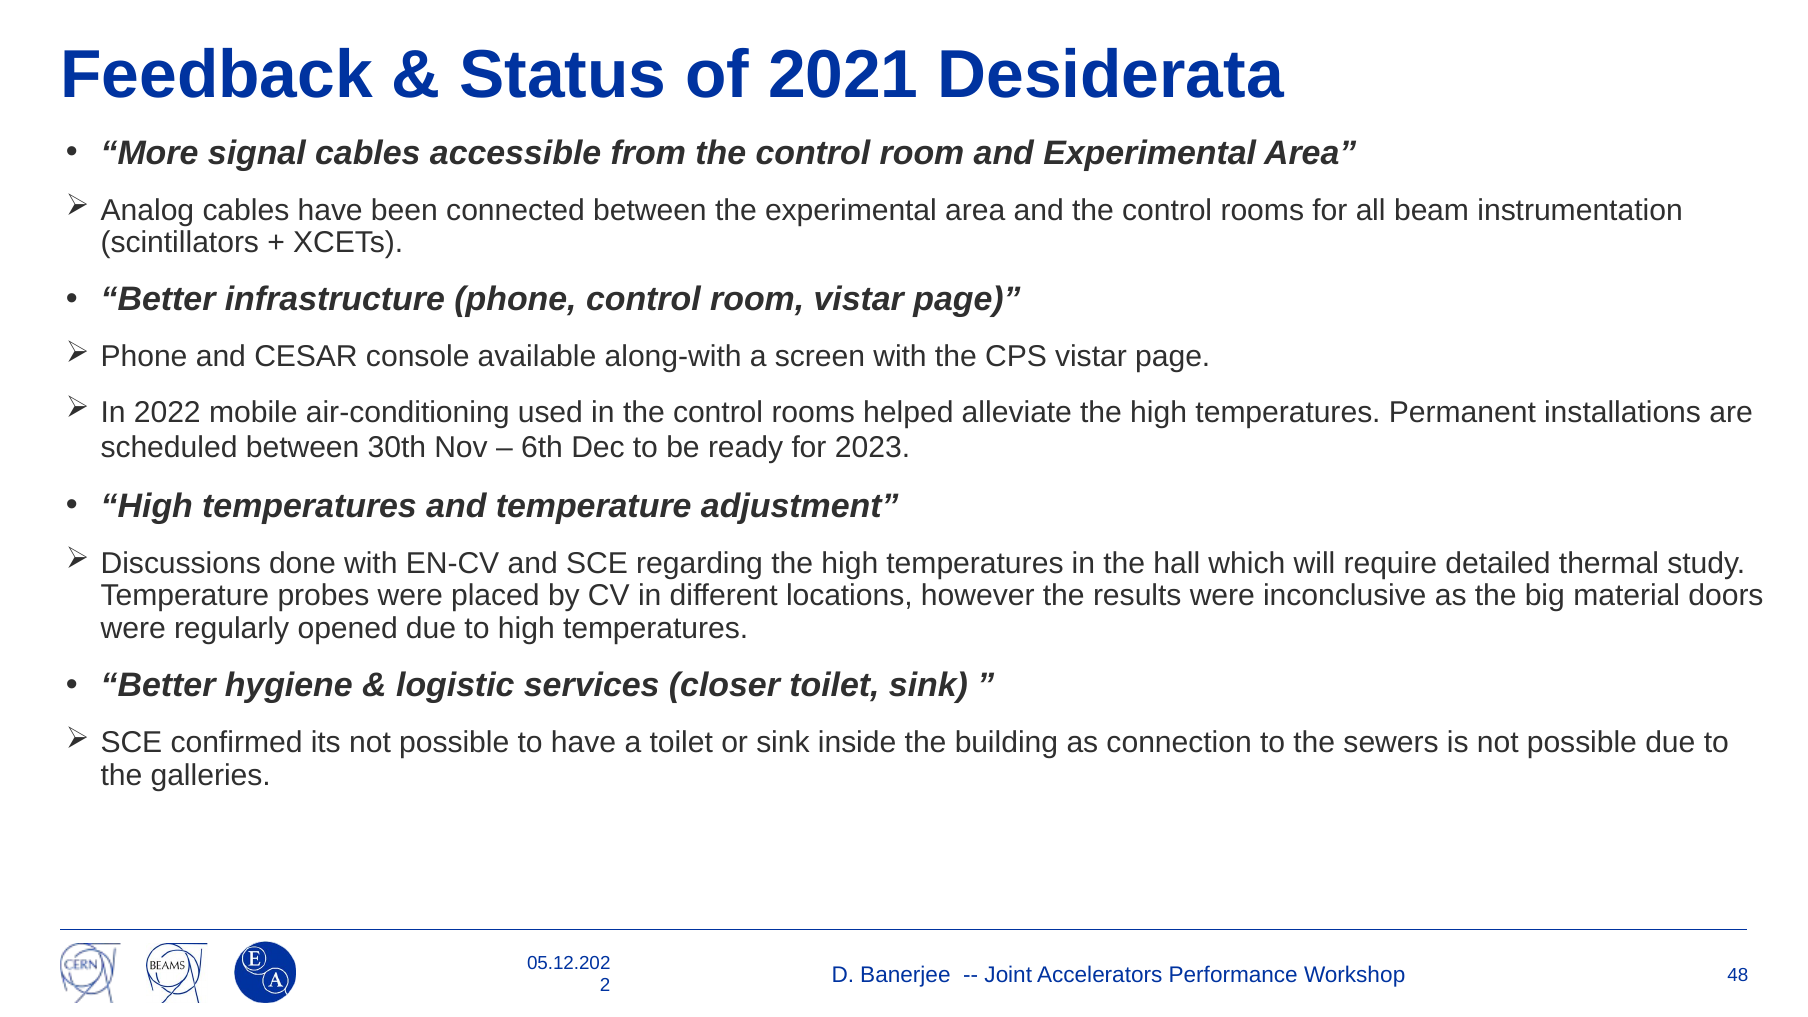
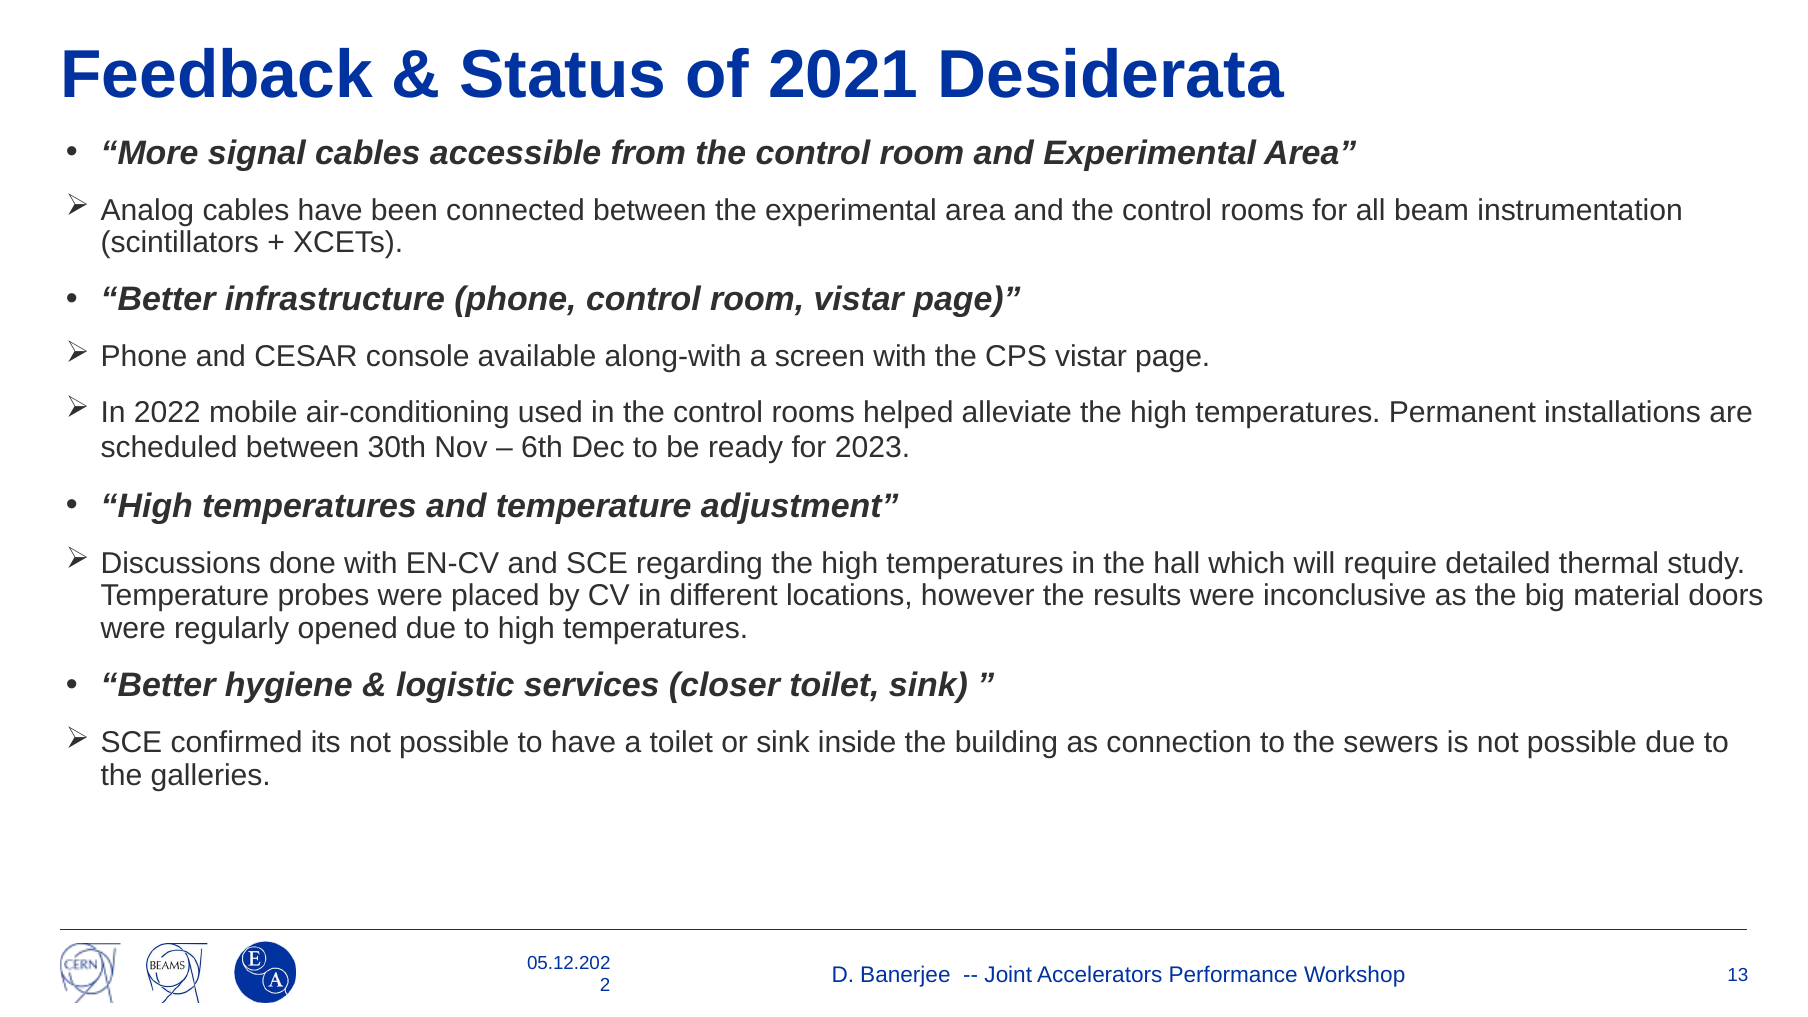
48: 48 -> 13 (1738, 975)
